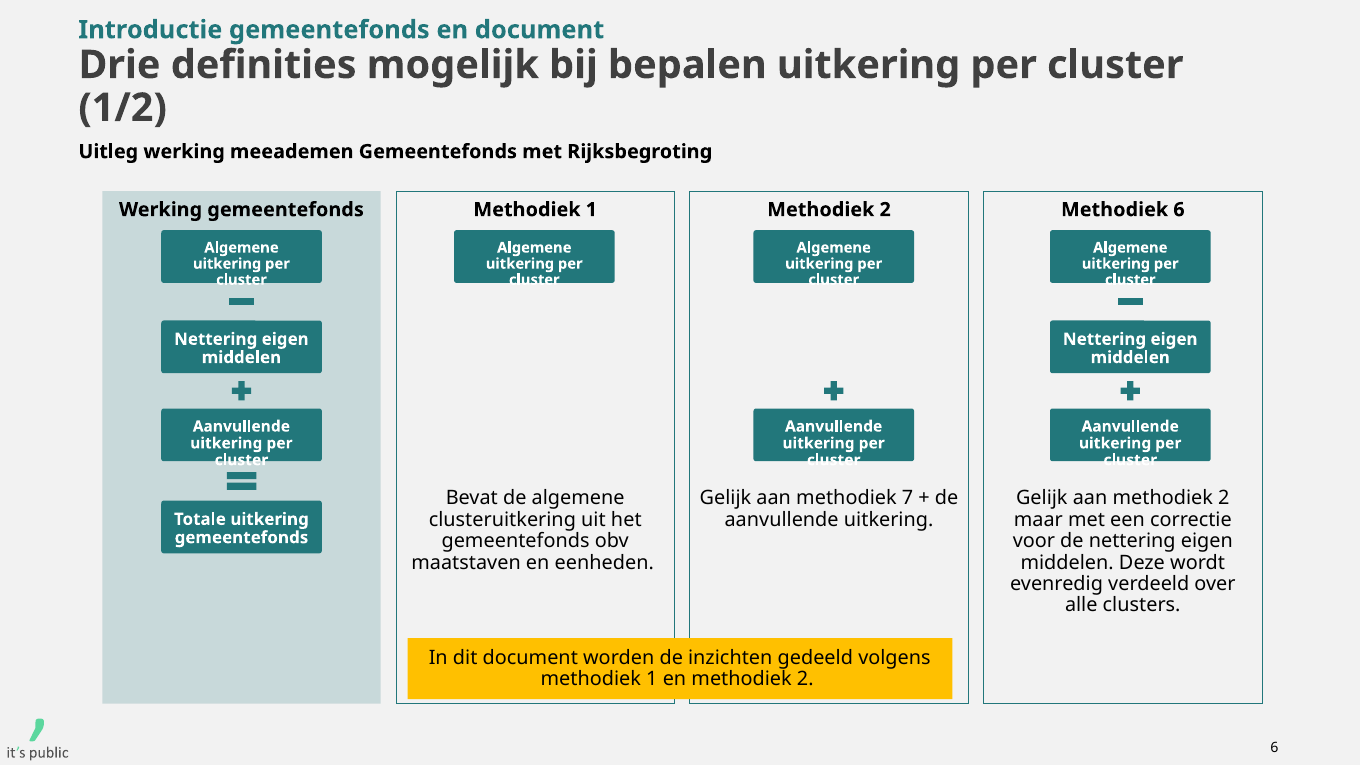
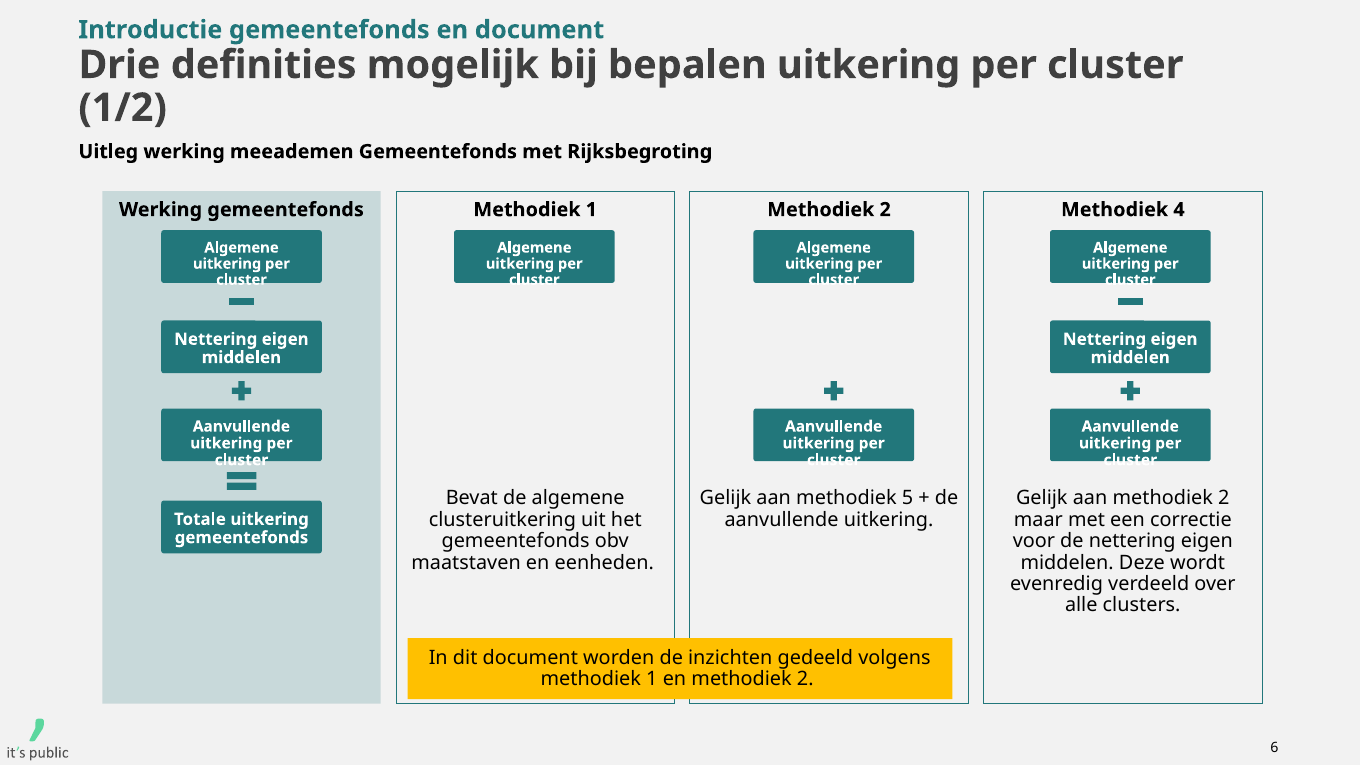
Methodiek 6: 6 -> 4 (1179, 210)
7: 7 -> 5 (908, 498)
